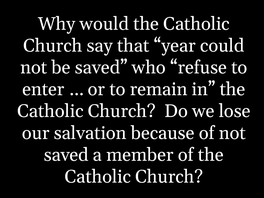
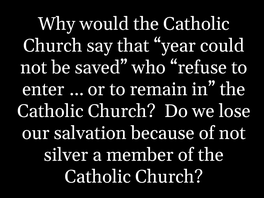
saved: saved -> silver (66, 155)
